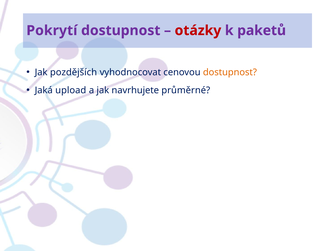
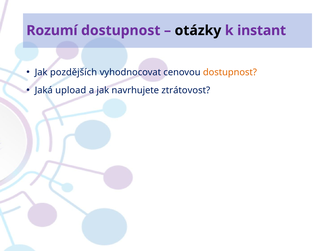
Pokrytí: Pokrytí -> Rozumí (52, 31)
otázky colour: red -> black (198, 31)
paketů: paketů -> instant (262, 31)
průměrné: průměrné -> ztrátovost (186, 90)
